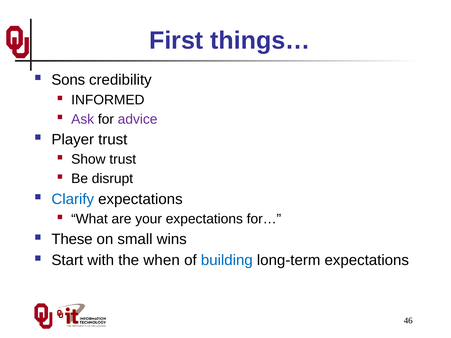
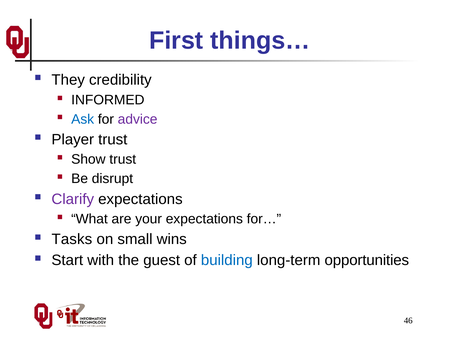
Sons: Sons -> They (68, 80)
Ask colour: purple -> blue (83, 119)
Clarify colour: blue -> purple (73, 199)
These: These -> Tasks (72, 240)
when: when -> guest (162, 261)
long-term expectations: expectations -> opportunities (367, 261)
